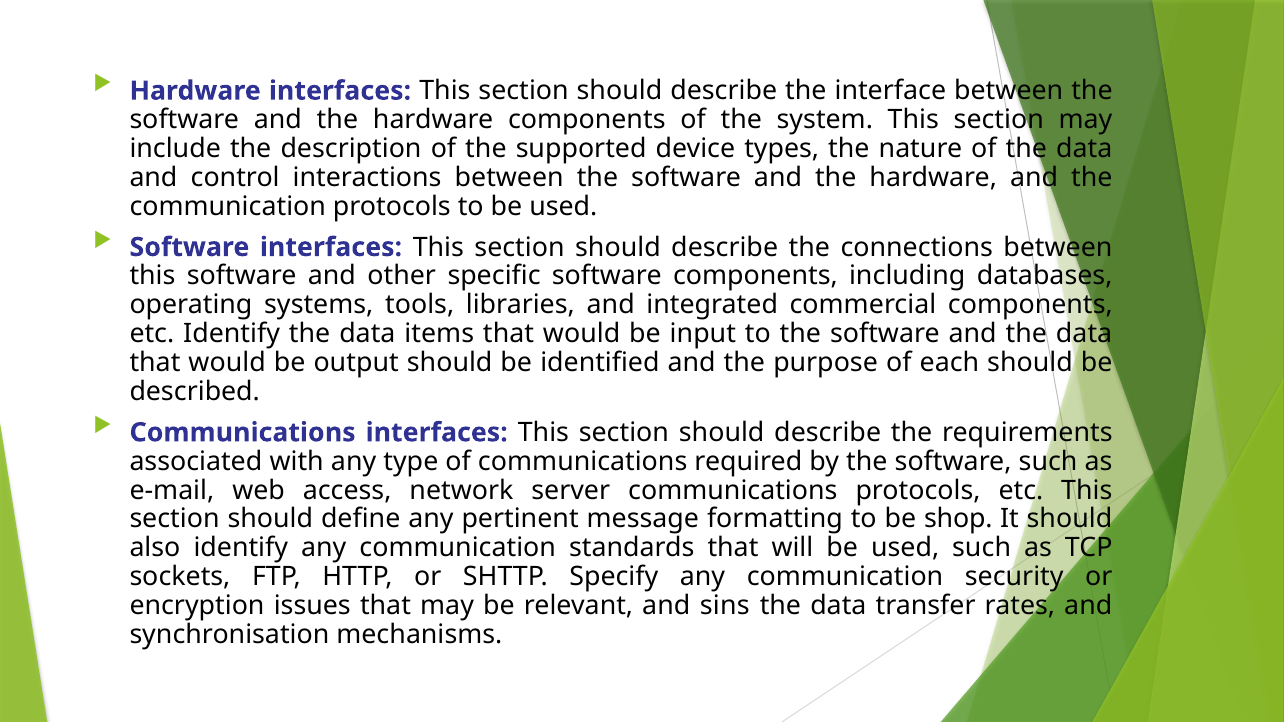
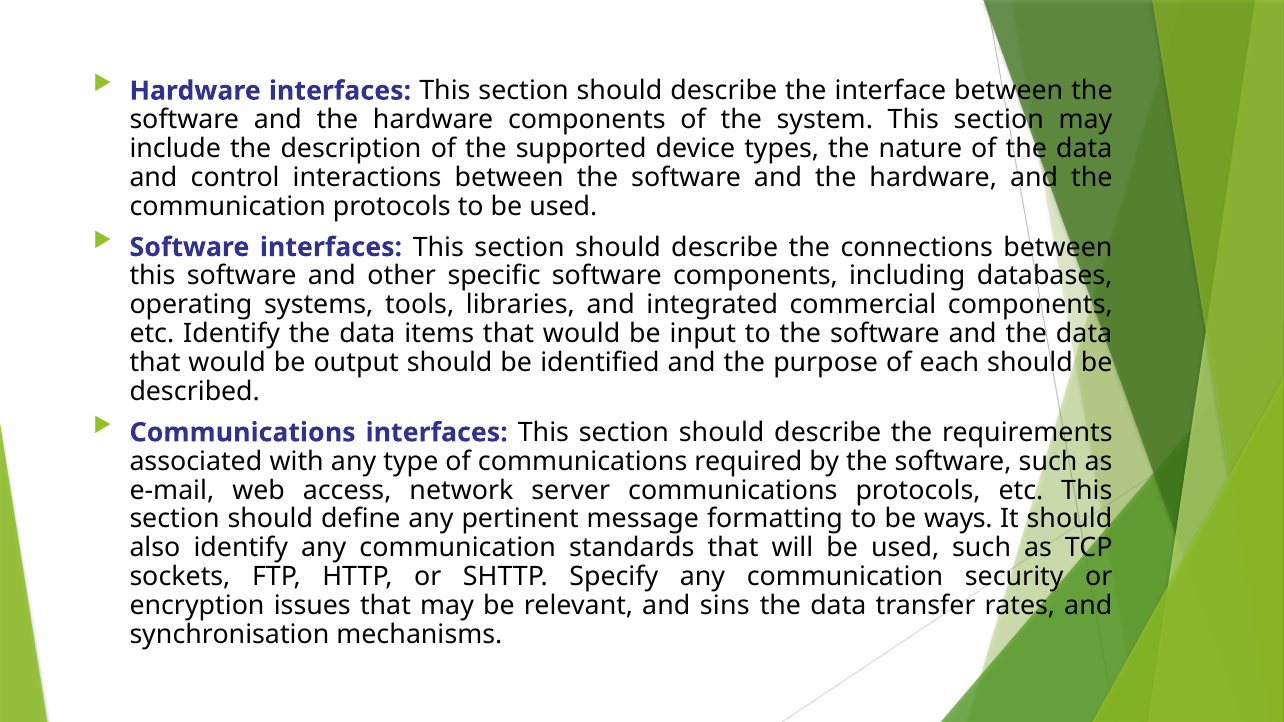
shop: shop -> ways (958, 519)
